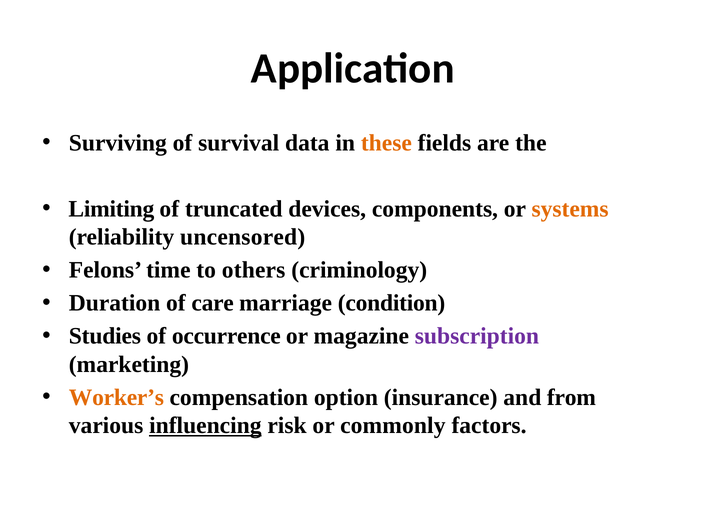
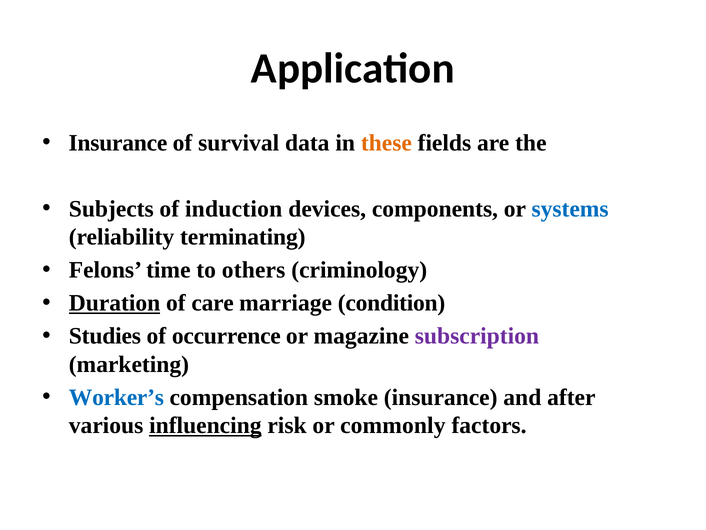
Surviving: Surviving -> Insurance (118, 143)
Limiting: Limiting -> Subjects (111, 209)
truncated: truncated -> induction (234, 209)
systems colour: orange -> blue (570, 209)
uncensored: uncensored -> terminating (243, 237)
Duration underline: none -> present (115, 303)
Worker’s colour: orange -> blue (116, 397)
option: option -> smoke (346, 397)
from: from -> after (571, 397)
